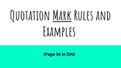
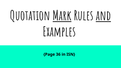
and underline: none -> present (103, 16)
